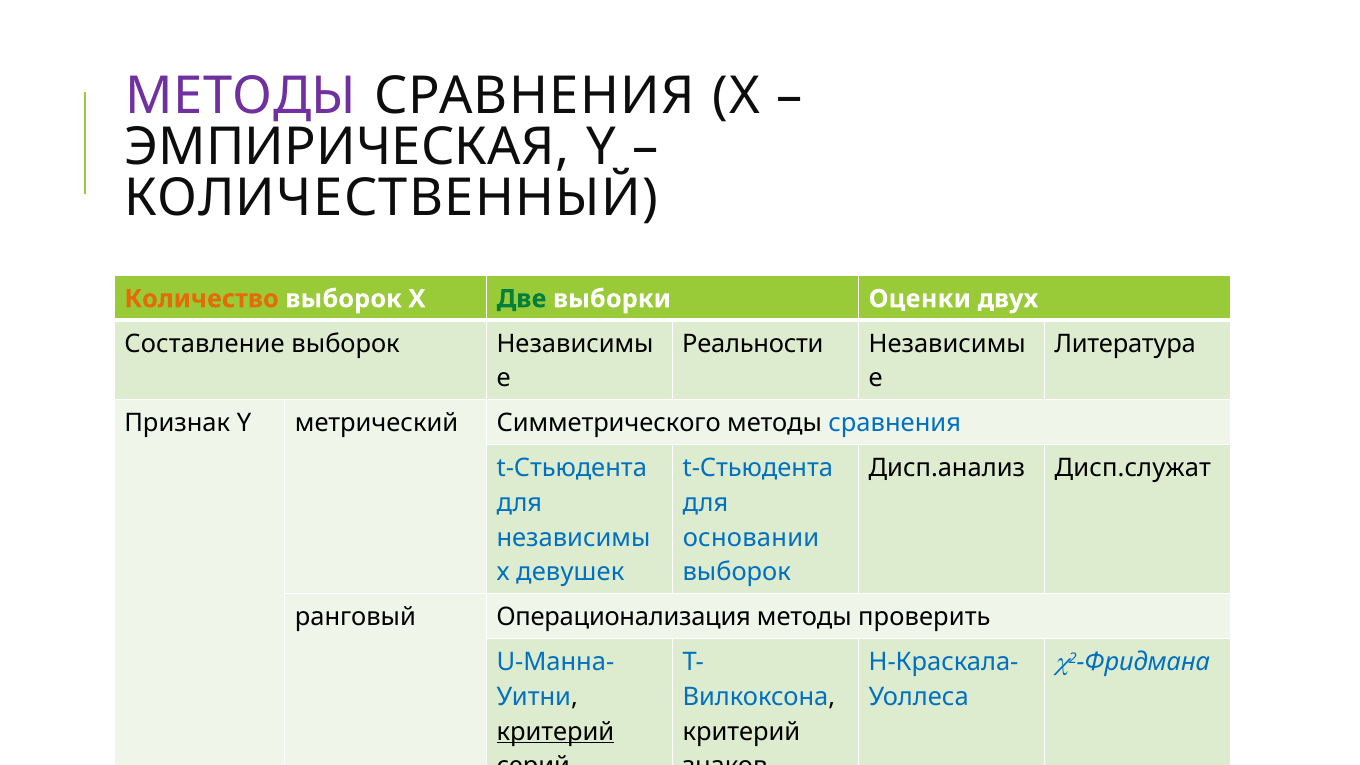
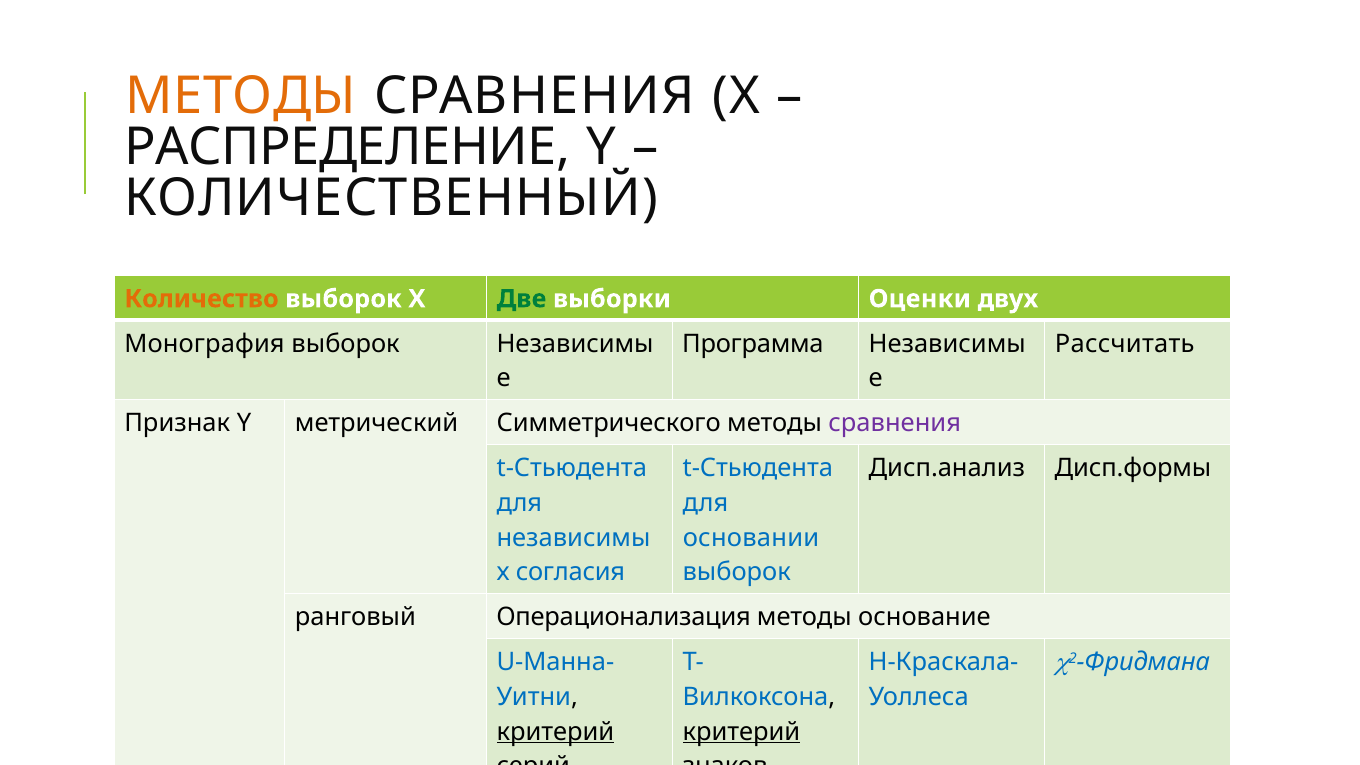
МЕТОДЫ colour: purple -> orange (241, 96)
ЭМПИРИЧЕСКАЯ: ЭМПИРИЧЕСКАЯ -> РАСПРЕДЕЛЕНИЕ (347, 147)
Составление: Составление -> Монография (205, 344)
Реальности: Реальности -> Программа (753, 344)
Литература: Литература -> Рассчитать (1125, 344)
сравнения colour: blue -> purple (895, 423)
Дисп.служат: Дисп.служат -> Дисп.формы (1133, 468)
девушек: девушек -> согласия (570, 572)
проверить: проверить -> основание (924, 617)
критерий underline: none -> present (741, 732)
